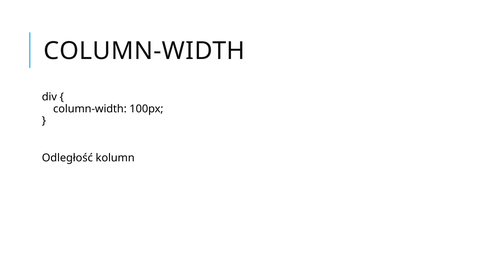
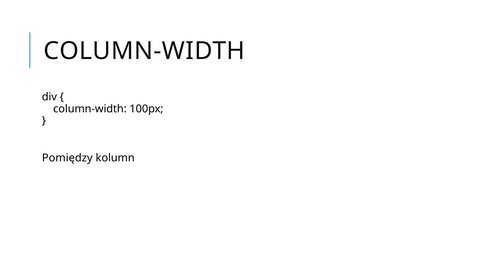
Odległość: Odległość -> Pomiędzy (67, 158)
